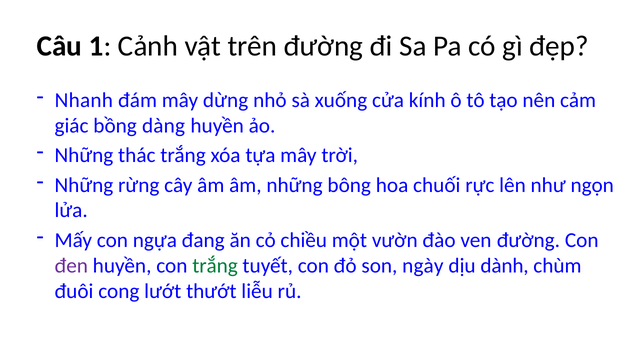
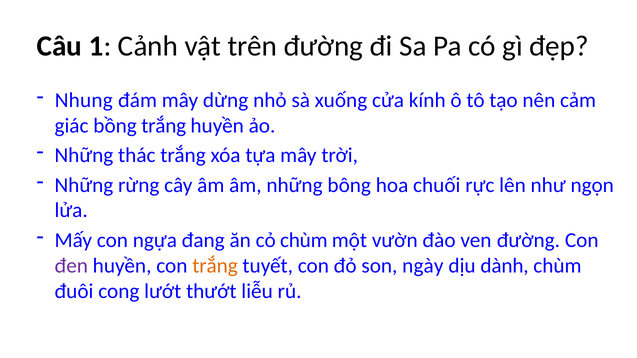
Nhanh: Nhanh -> Nhung (84, 100)
bồng dàng: dàng -> trắng (164, 126)
cỏ chiều: chiều -> chùm (304, 240)
trắng colour: green -> orange (215, 266)
